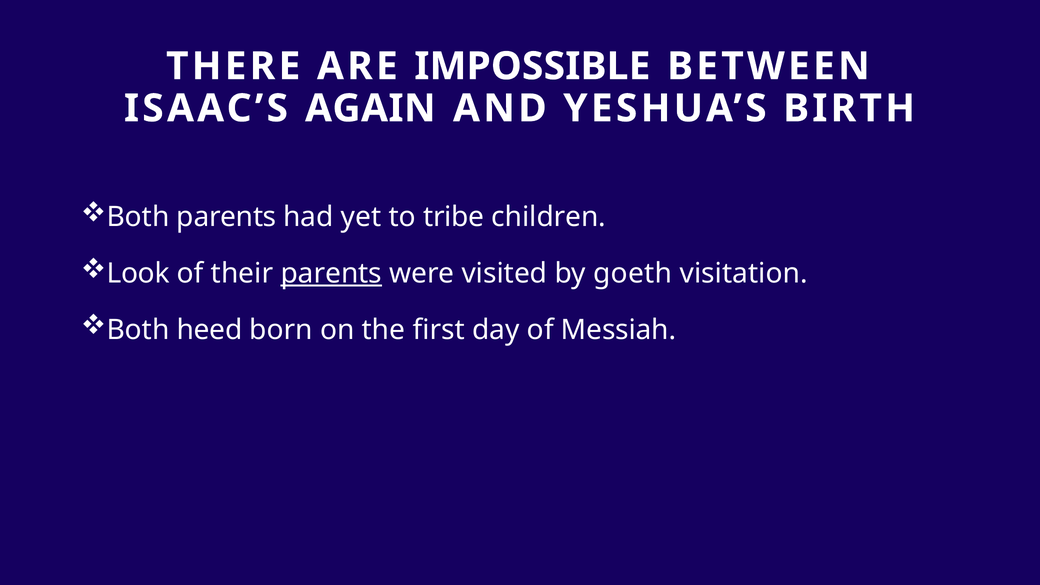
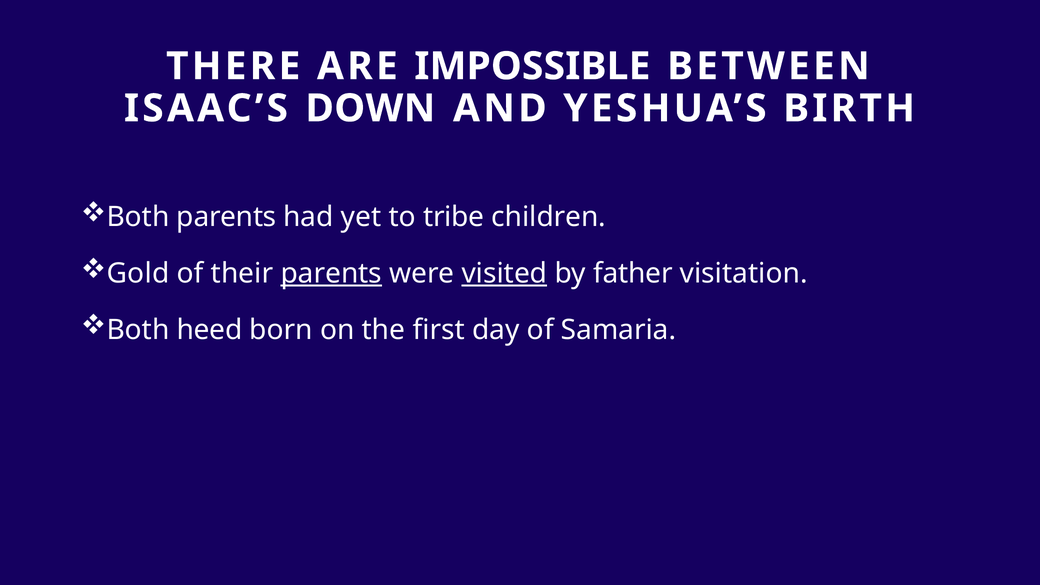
AGAIN: AGAIN -> DOWN (370, 108)
Look: Look -> Gold (138, 273)
visited underline: none -> present (504, 273)
goeth: goeth -> father (633, 273)
Messiah: Messiah -> Samaria (619, 330)
